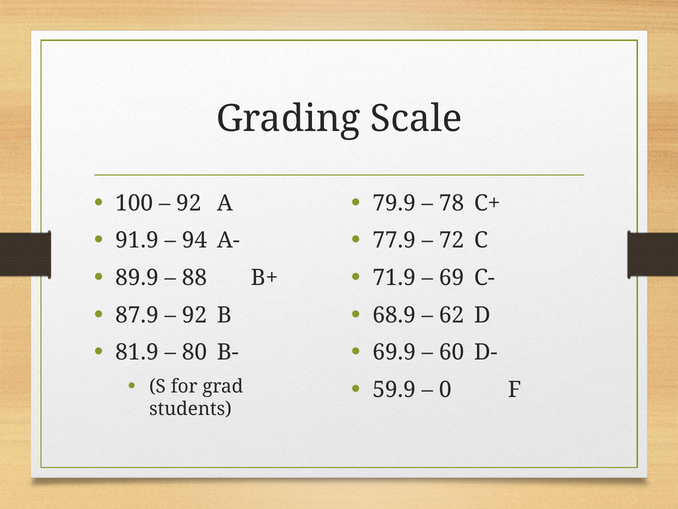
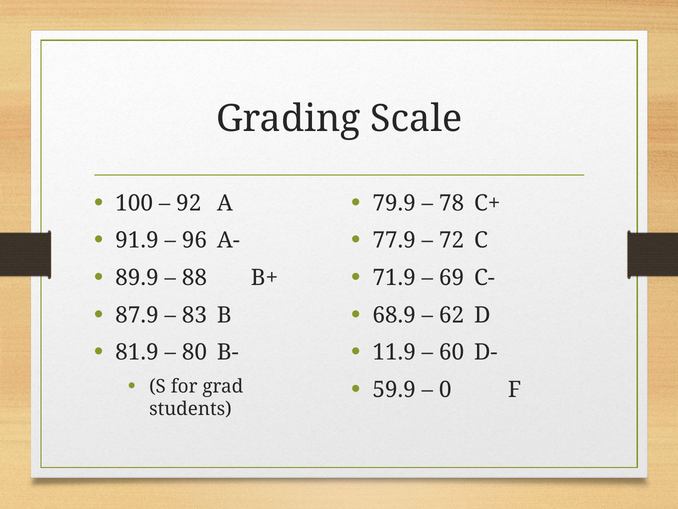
94: 94 -> 96 (194, 240)
92: 92 -> 83 (194, 315)
69.9: 69.9 -> 11.9 (394, 352)
